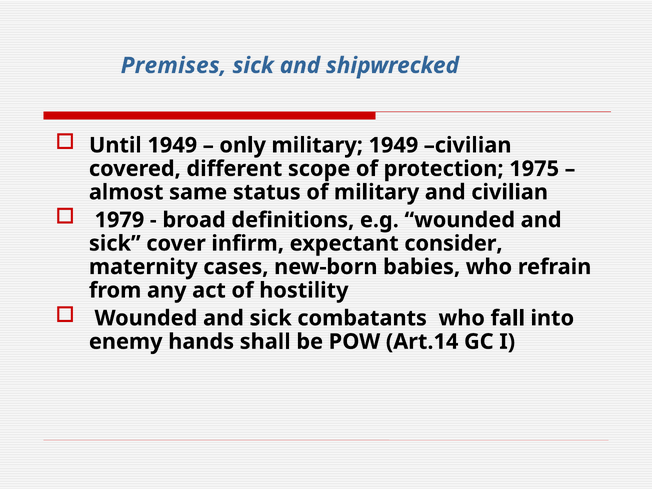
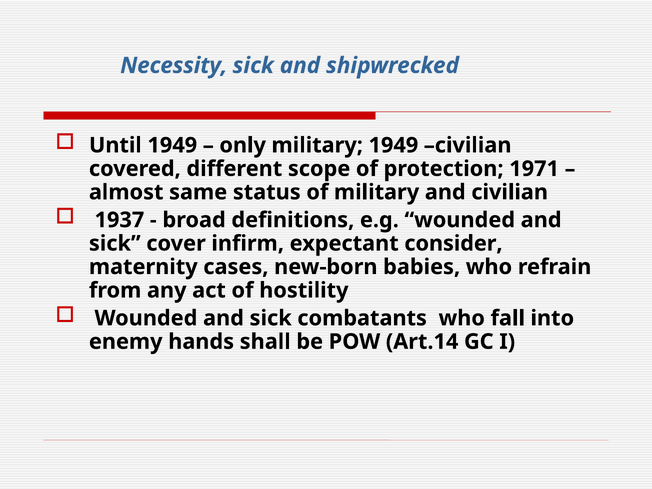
Premises: Premises -> Necessity (174, 66)
1975: 1975 -> 1971 (534, 169)
1979: 1979 -> 1937 (119, 220)
